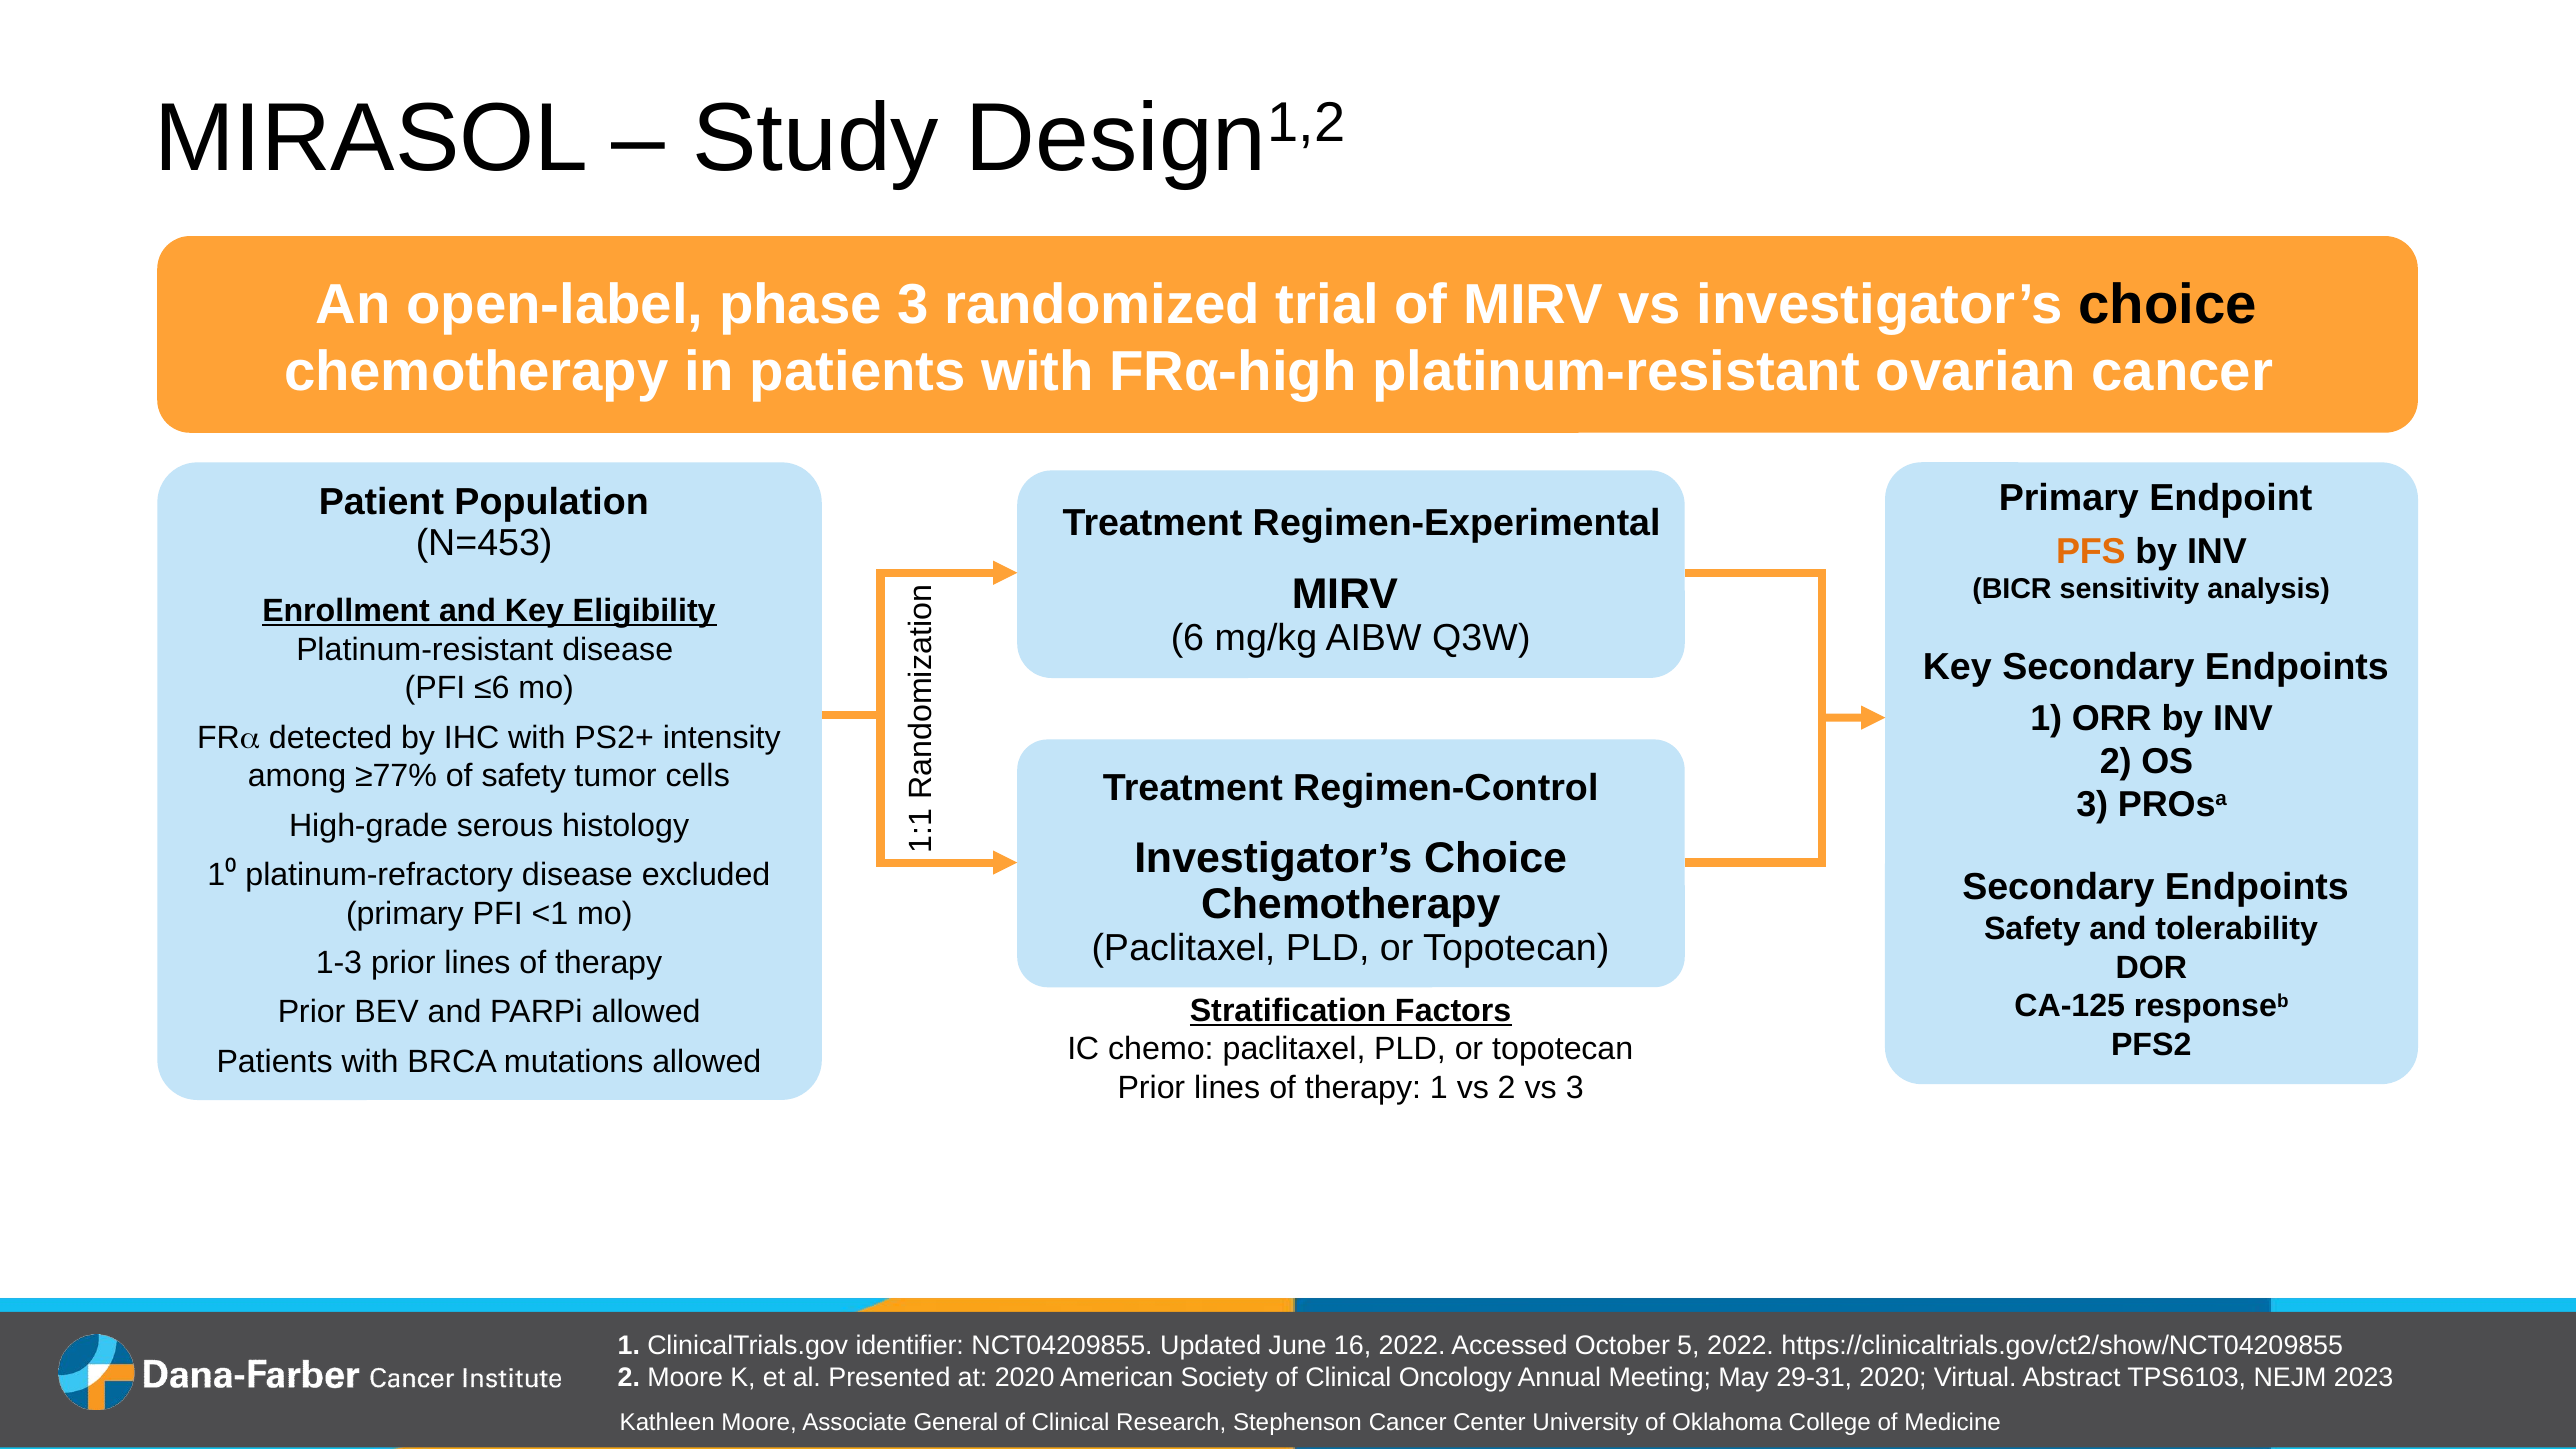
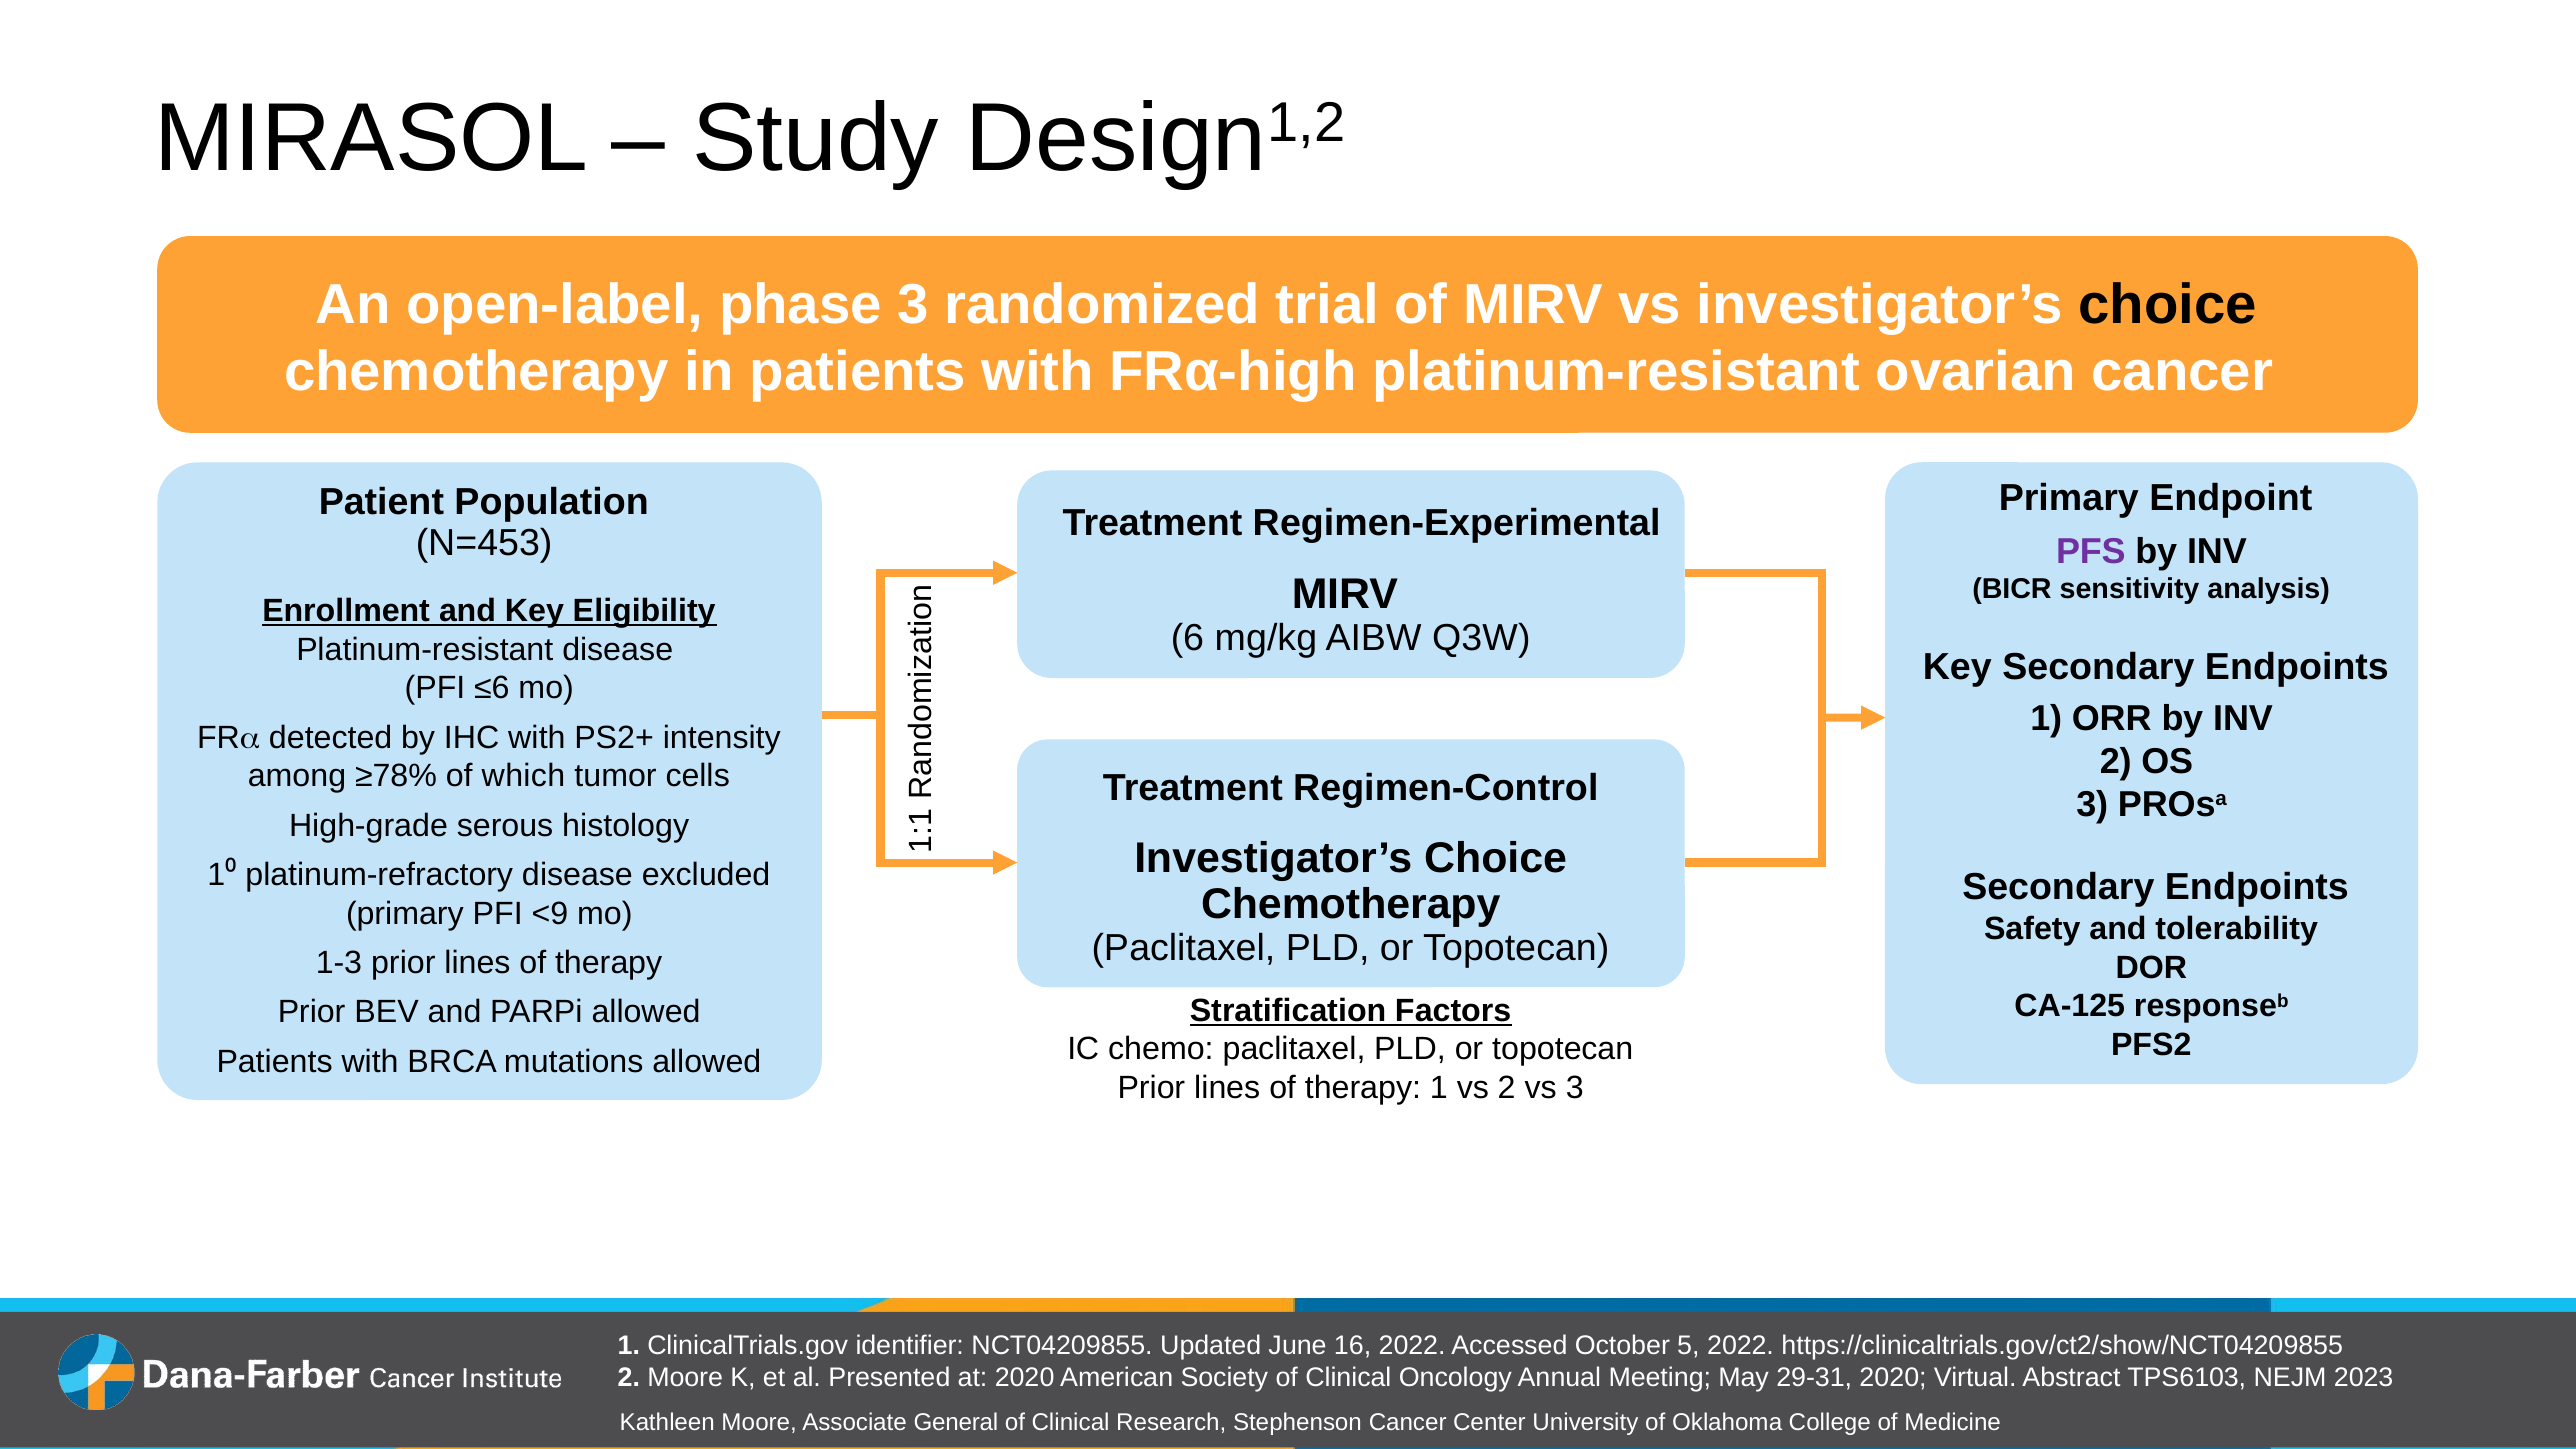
PFS colour: orange -> purple (2091, 551)
≥77%: ≥77% -> ≥78% (396, 776)
of safety: safety -> which (523, 776)
<1: <1 -> <9 (550, 913)
